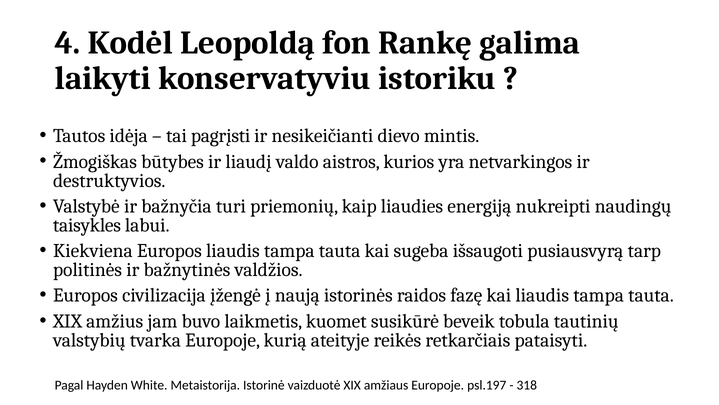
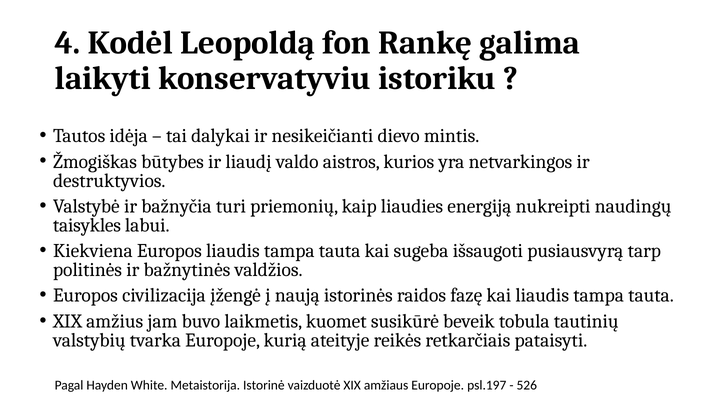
pagrįsti: pagrįsti -> dalykai (221, 136)
318: 318 -> 526 (527, 385)
